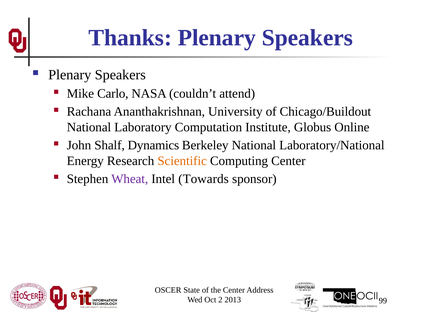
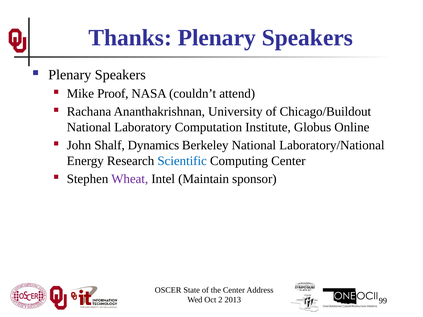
Carlo: Carlo -> Proof (113, 94)
Scientific colour: orange -> blue (182, 161)
Towards: Towards -> Maintain (204, 179)
